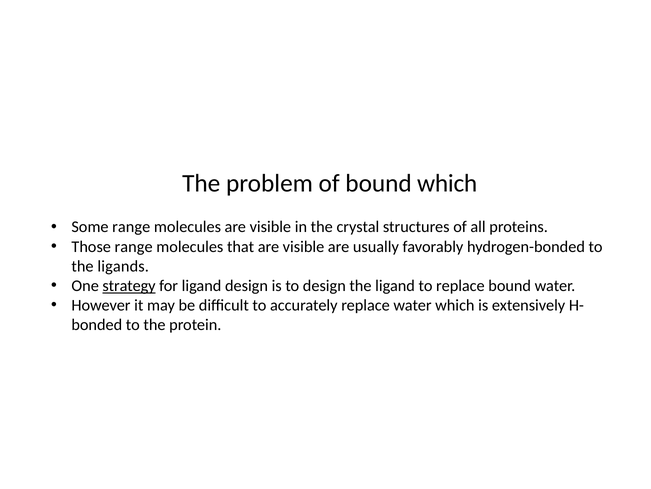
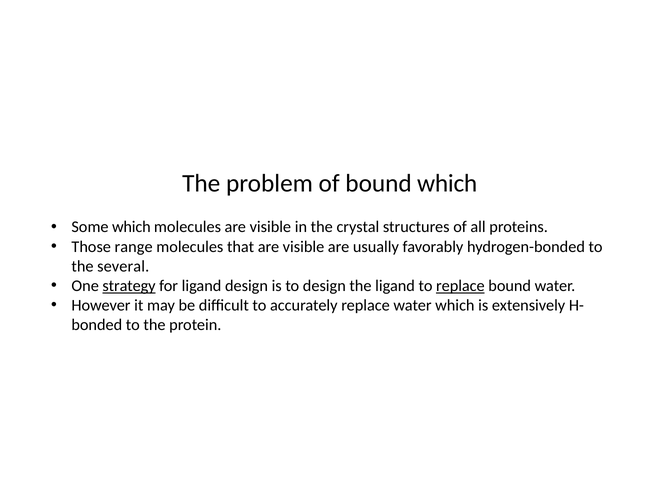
Some range: range -> which (131, 227)
ligands: ligands -> several (123, 266)
replace underline: none -> present (460, 285)
